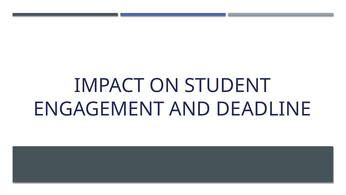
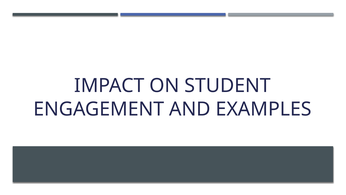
DEADLINE: DEADLINE -> EXAMPLES (264, 109)
